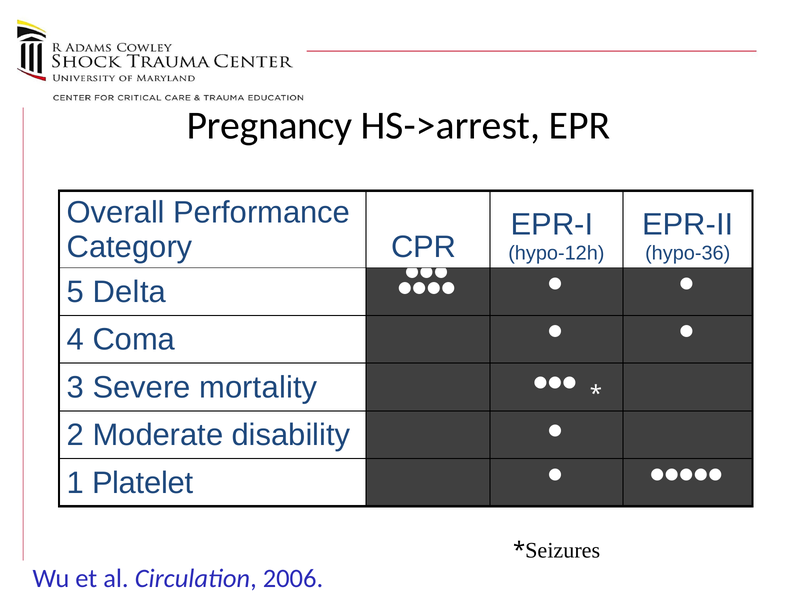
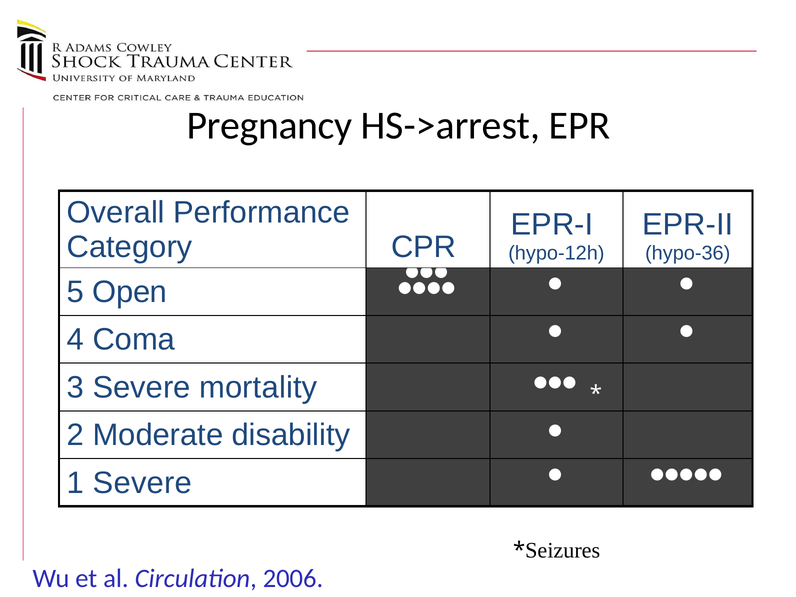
Delta: Delta -> Open (130, 292)
1 Platelet: Platelet -> Severe (142, 483)
